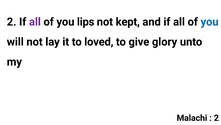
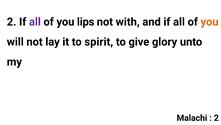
kept: kept -> with (128, 22)
you colour: blue -> orange (210, 22)
loved: loved -> spirit (99, 42)
